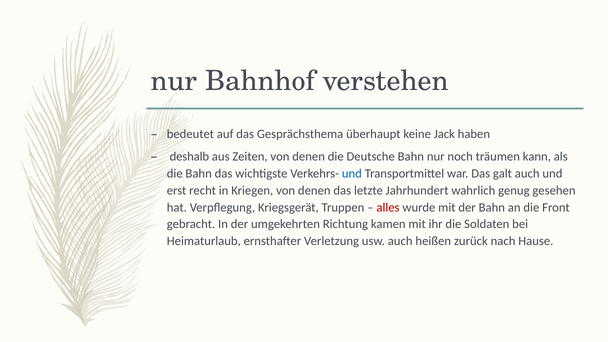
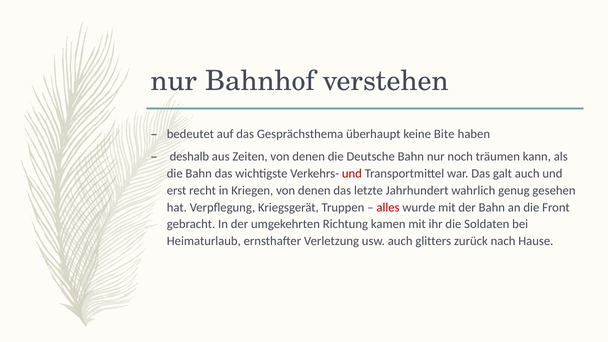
Jack: Jack -> Bite (444, 134)
und colour: blue -> red (352, 174)
heißen: heißen -> glitters (433, 241)
